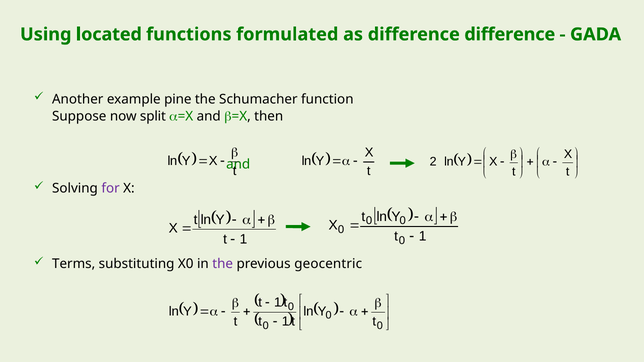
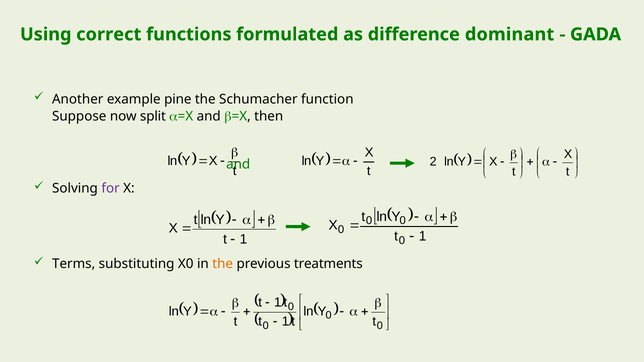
located: located -> correct (109, 34)
difference difference: difference -> dominant (510, 34)
the colour: purple -> orange (223, 264)
geocentric: geocentric -> treatments (328, 264)
